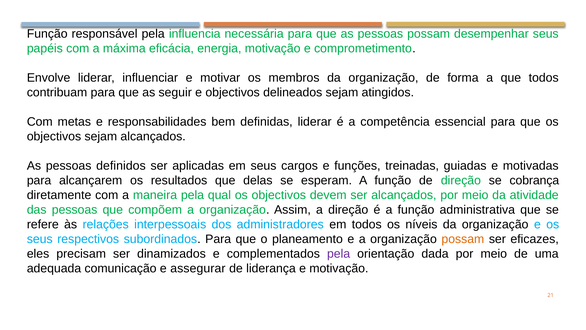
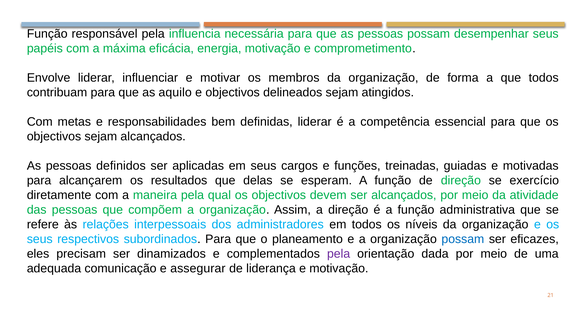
seguir: seguir -> aquilo (175, 92)
cobrança: cobrança -> exercício (534, 180)
possam colour: orange -> blue (463, 239)
